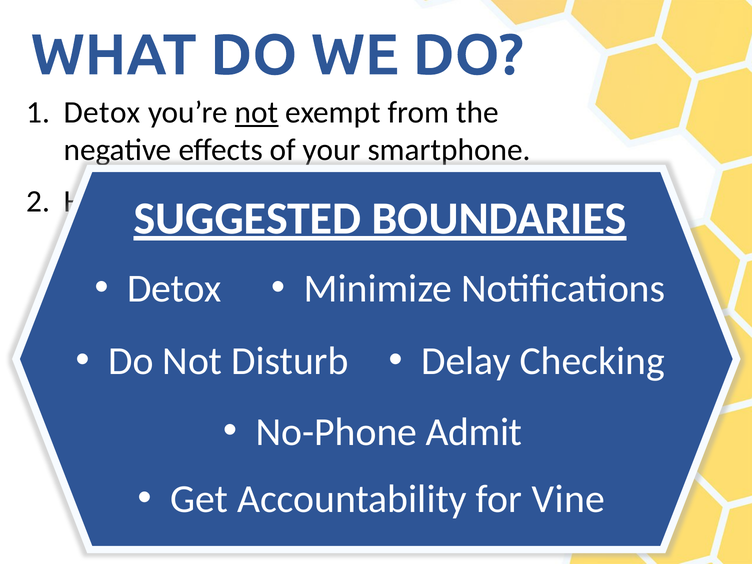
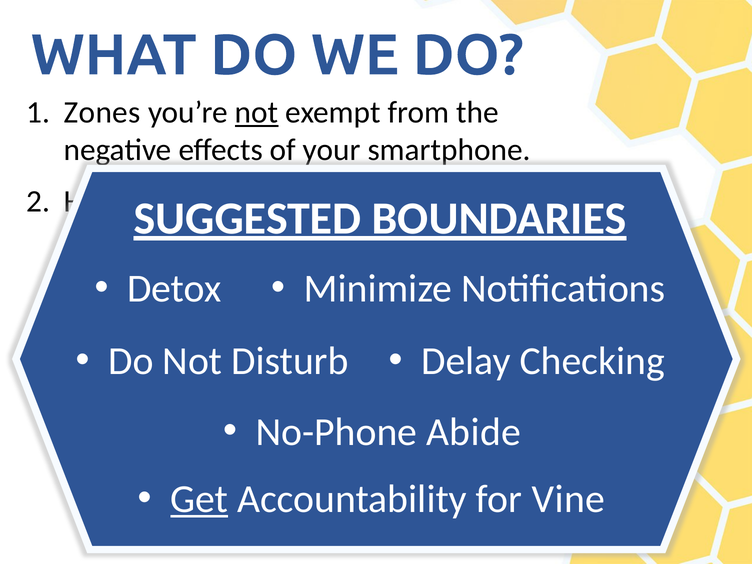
Detox: Detox -> Zones (102, 112)
No-Phone Admit: Admit -> Abide (474, 432)
Get underline: none -> present (199, 499)
